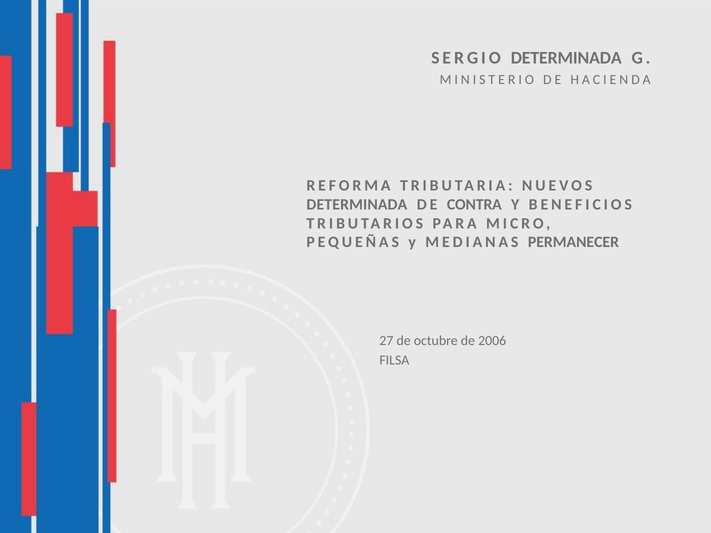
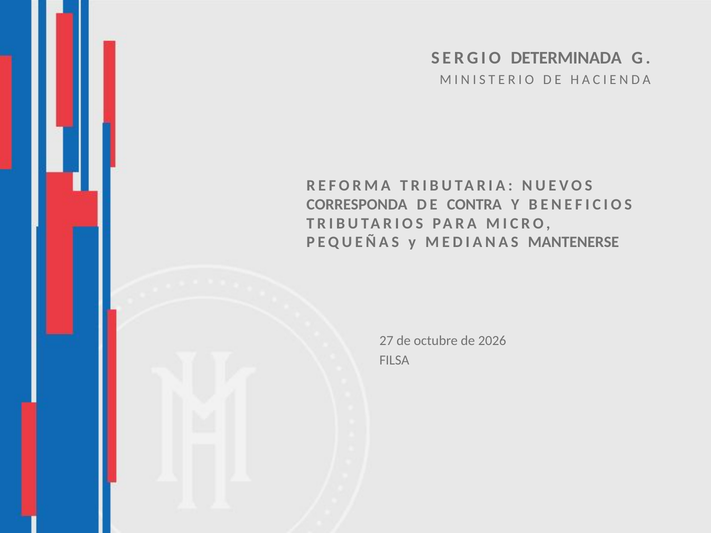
DETERMINADA: DETERMINADA -> CORRESPONDA (357, 204)
PERMANECER: PERMANECER -> MANTENERSE (573, 242)
2006: 2006 -> 2026 (492, 341)
